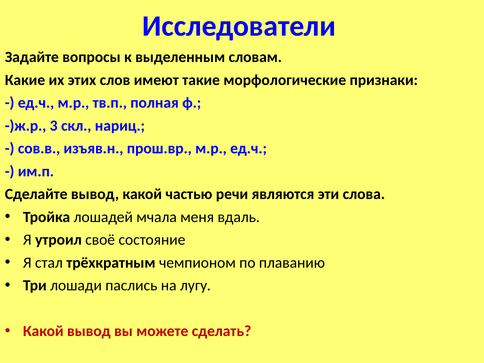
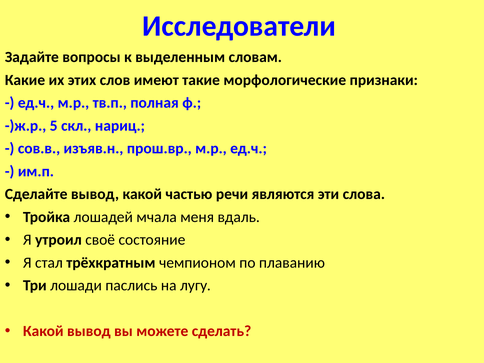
3: 3 -> 5 (54, 126)
